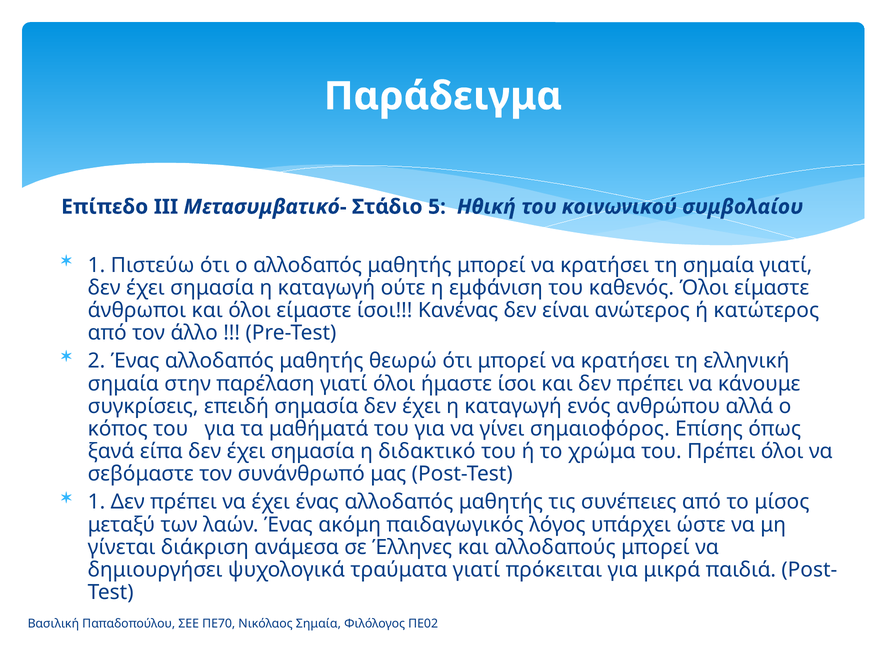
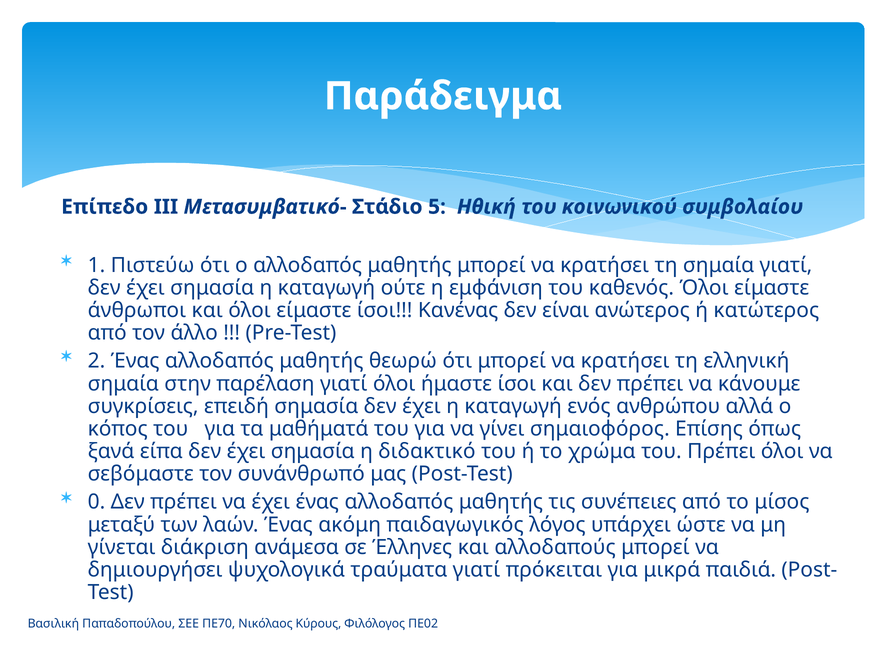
1: 1 -> 0 (97, 502)
Νικόλαος Σημαία: Σημαία -> Κύρους (318, 623)
